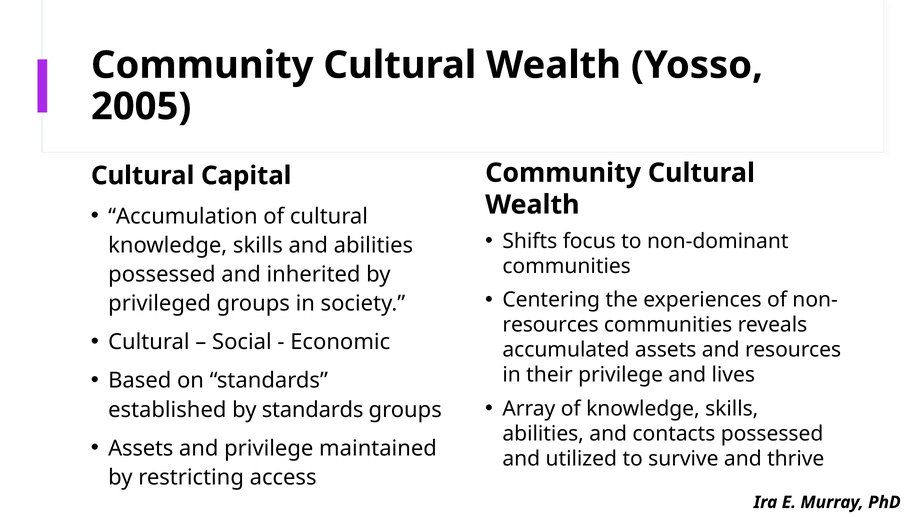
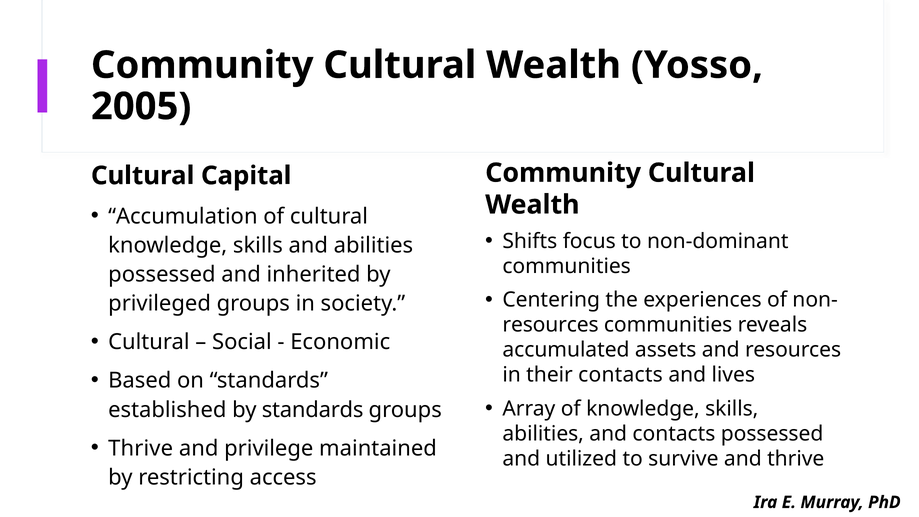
their privilege: privilege -> contacts (621, 375)
Assets: Assets -> Thrive (141, 448)
